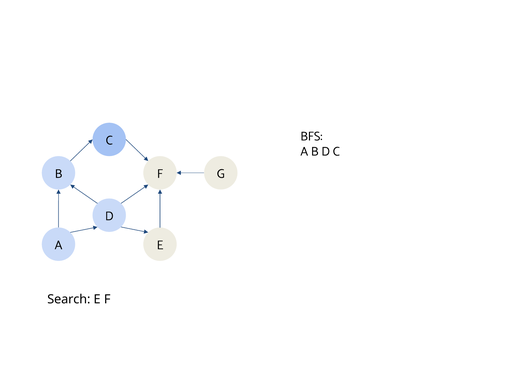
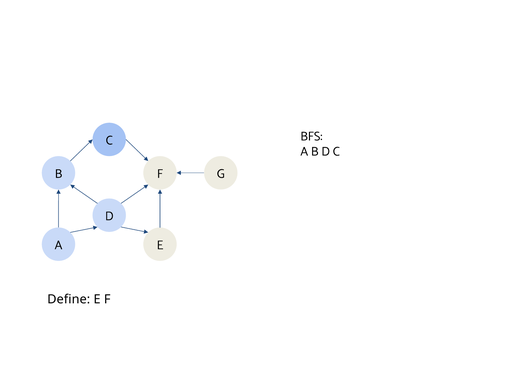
Search: Search -> Define (69, 299)
